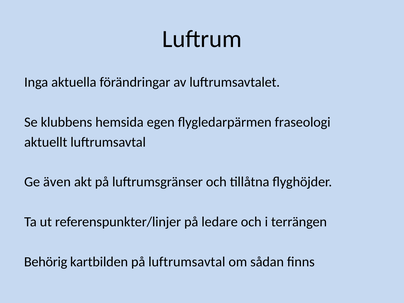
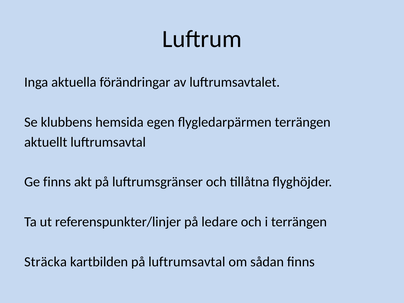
flygledarpärmen fraseologi: fraseologi -> terrängen (303, 122)
Ge även: även -> finns (57, 182)
Behörig: Behörig -> Sträcka (46, 262)
